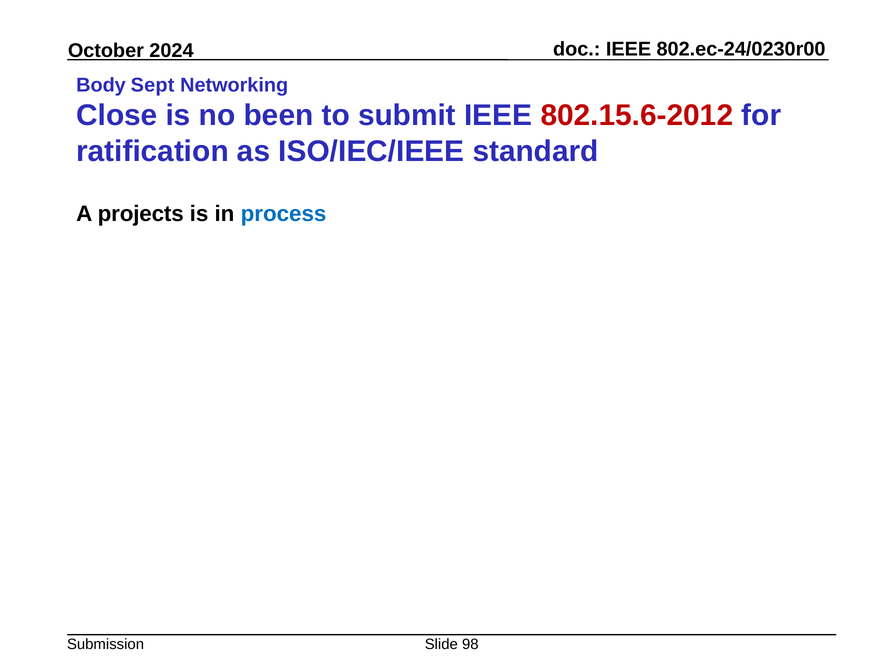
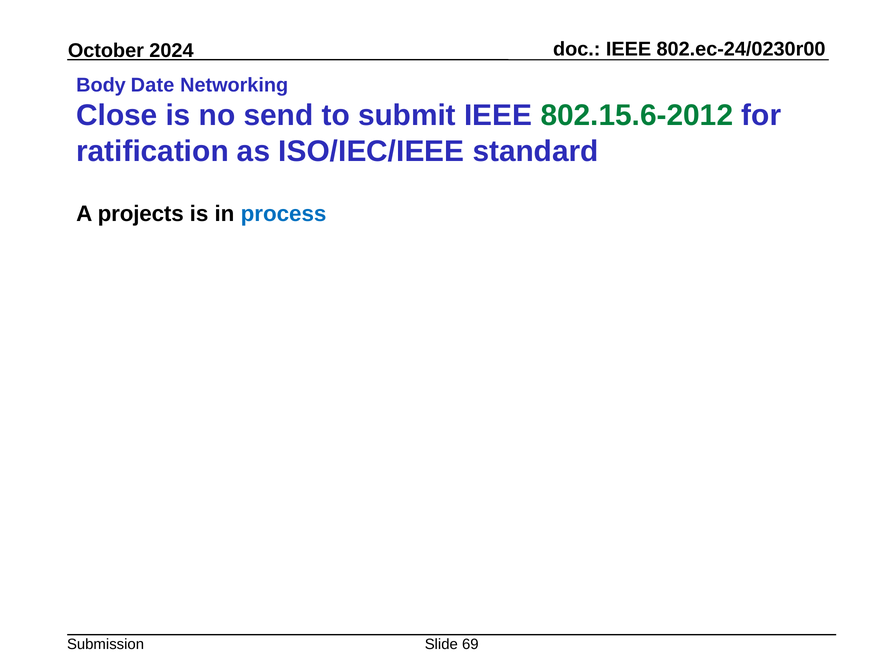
Sept: Sept -> Date (153, 85)
been: been -> send (279, 116)
802.15.6-2012 colour: red -> green (637, 116)
98: 98 -> 69 (470, 644)
